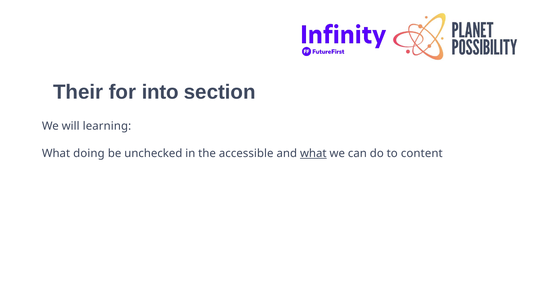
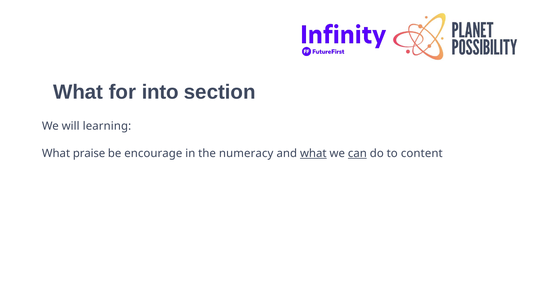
Their: Their -> What (78, 92)
doing: doing -> praise (89, 154)
unchecked: unchecked -> encourage (153, 154)
accessible: accessible -> numeracy (246, 154)
can underline: none -> present (357, 154)
